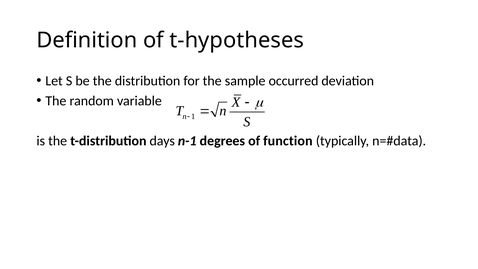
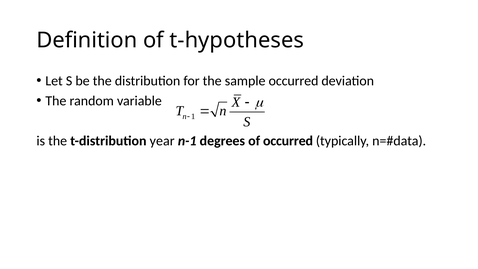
days: days -> year (162, 141)
of function: function -> occurred (288, 141)
